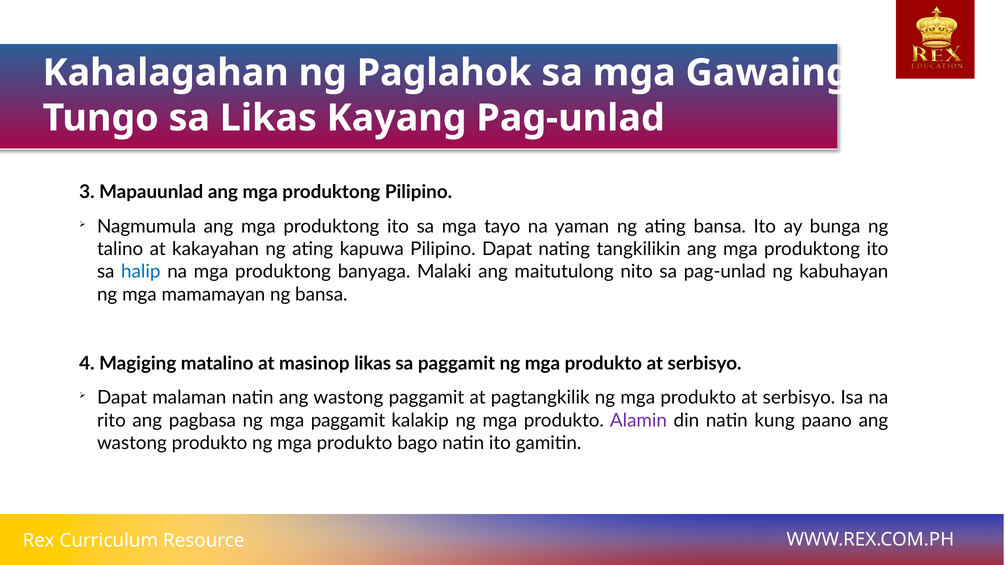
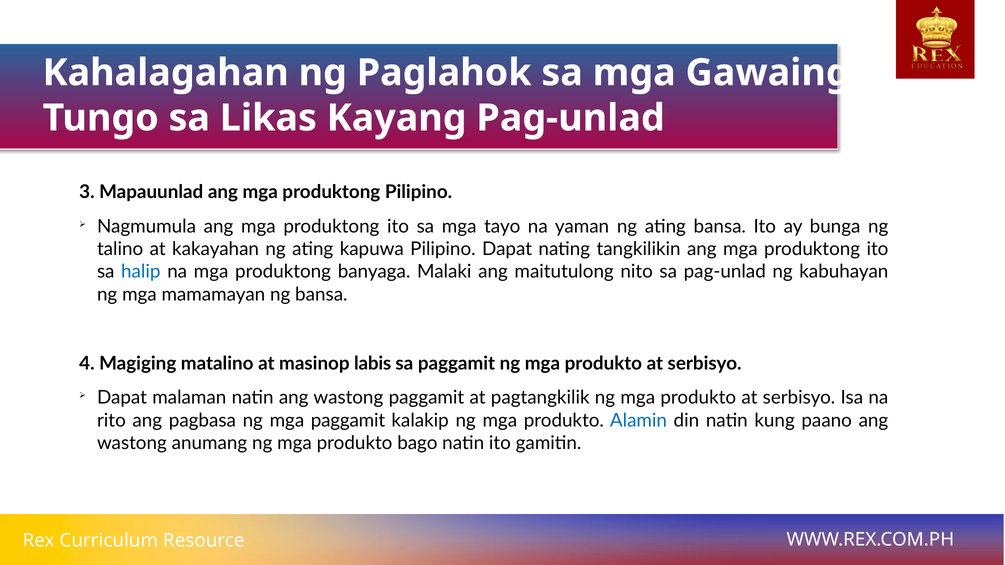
masinop likas: likas -> labis (373, 364)
Alamin colour: purple -> blue (638, 421)
wastong produkto: produkto -> anumang (209, 443)
